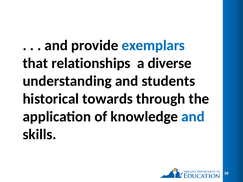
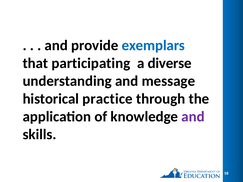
relationships: relationships -> participating (91, 63)
students: students -> message (168, 81)
towards: towards -> practice (108, 99)
and colour: blue -> purple (193, 117)
